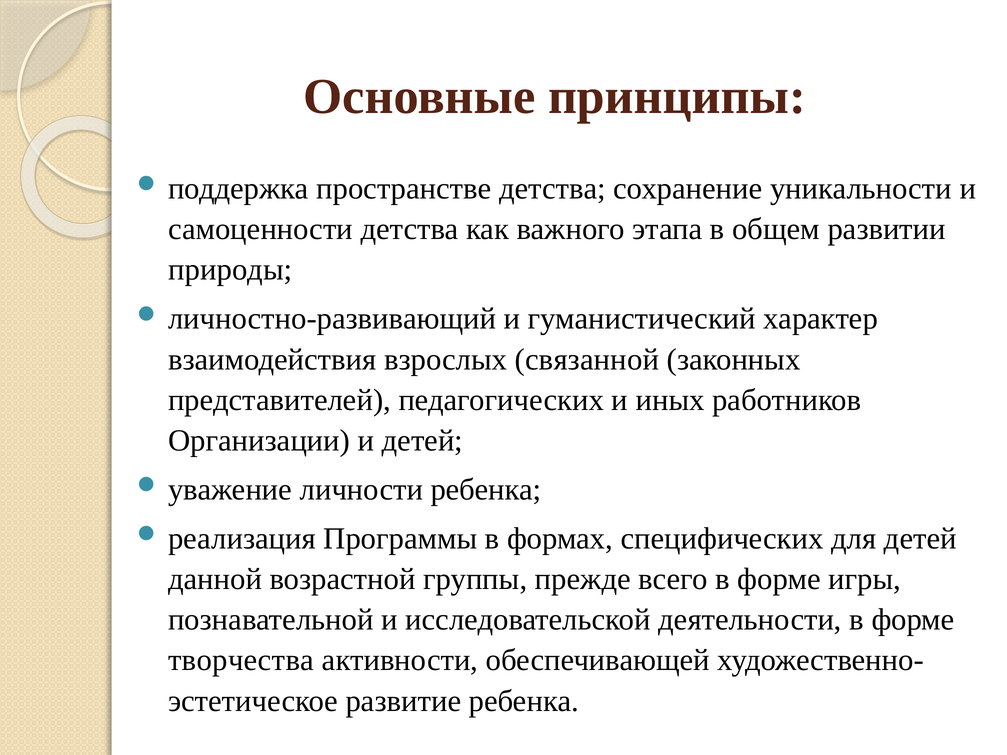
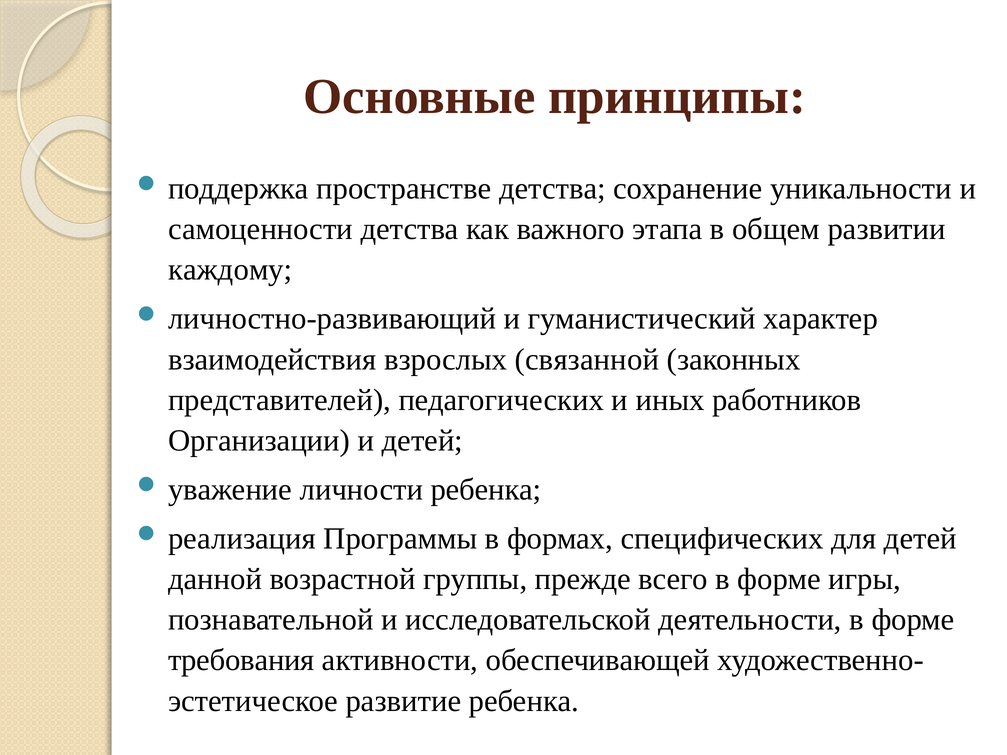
природы: природы -> каждому (230, 270)
творчества: творчества -> требования (241, 660)
